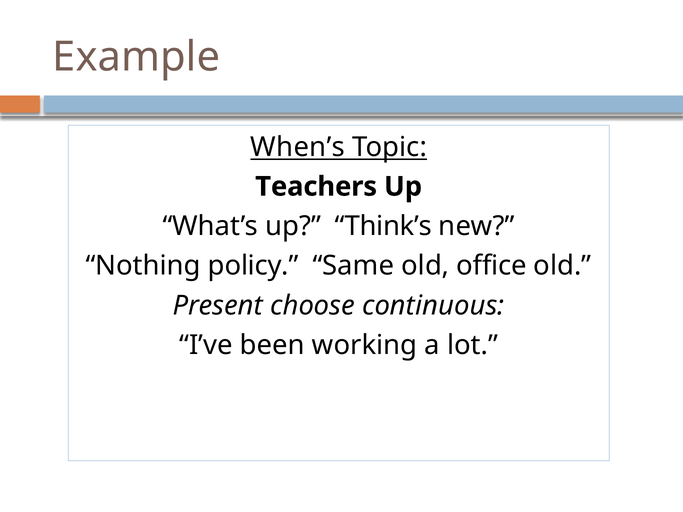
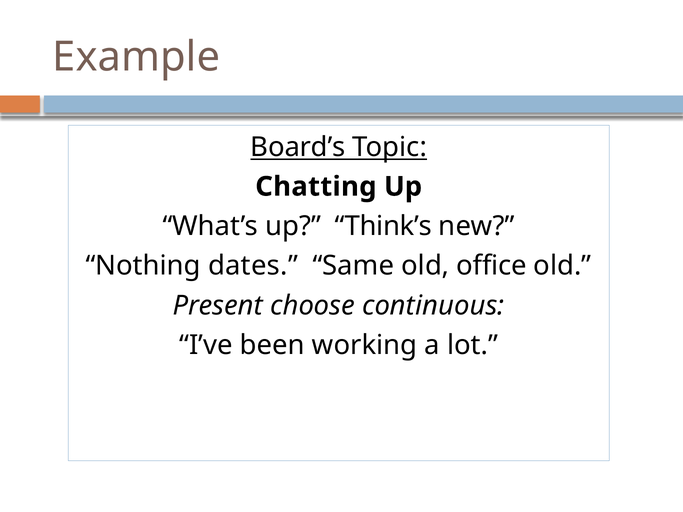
When’s: When’s -> Board’s (298, 147)
Teachers: Teachers -> Chatting (316, 187)
policy: policy -> dates (253, 266)
